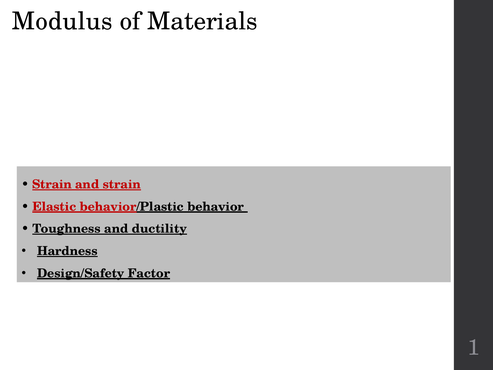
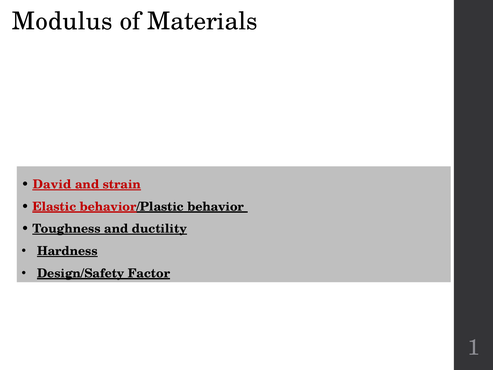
Strain: Strain -> David (52, 184)
